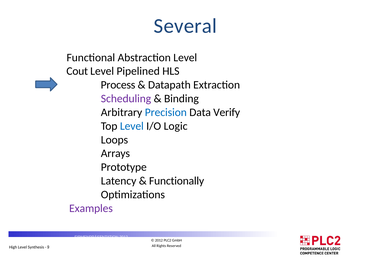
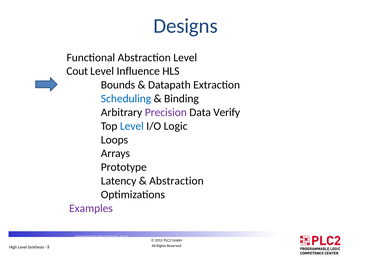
Several: Several -> Designs (186, 26)
Pipelined: Pipelined -> Influence (138, 71)
Process: Process -> Bounds (118, 85)
Scheduling colour: purple -> blue (126, 99)
Precision colour: blue -> purple (166, 112)
Functionally: Functionally -> Abstraction (177, 181)
